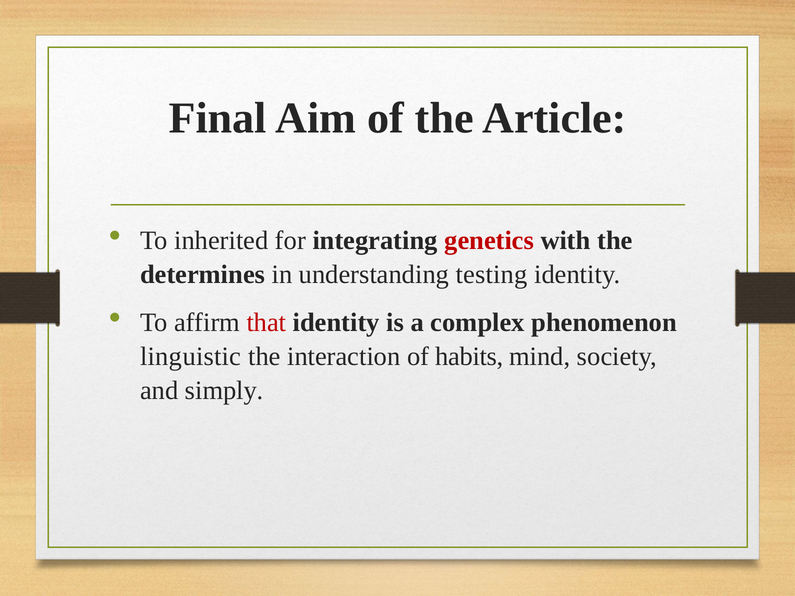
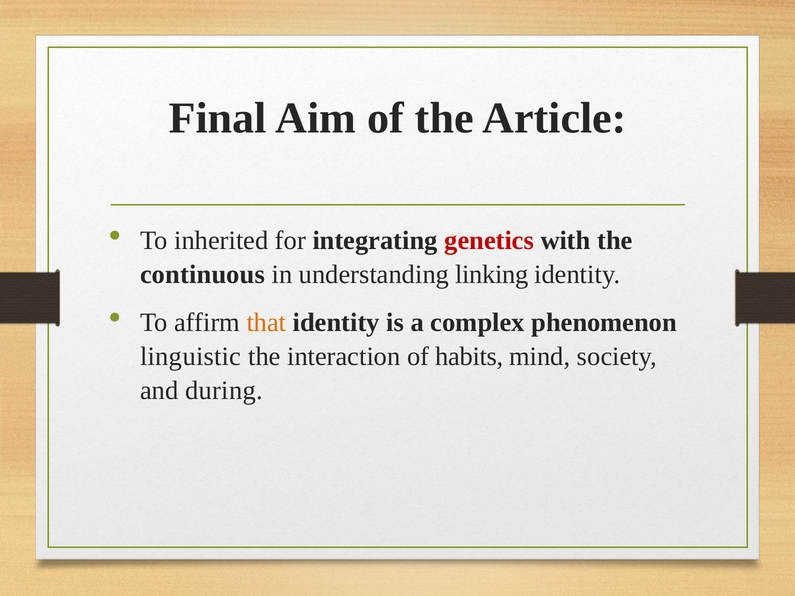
determines: determines -> continuous (203, 274)
testing: testing -> linking (492, 274)
that colour: red -> orange (266, 323)
simply: simply -> during (224, 391)
